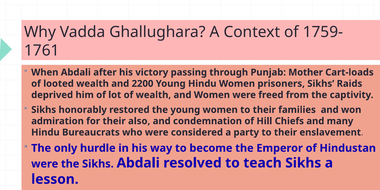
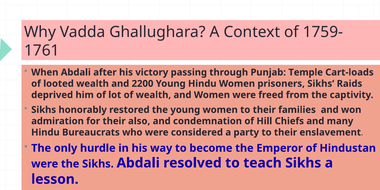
Mother: Mother -> Temple (306, 72)
